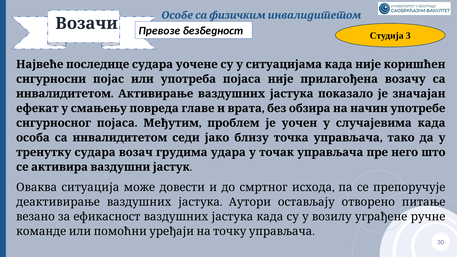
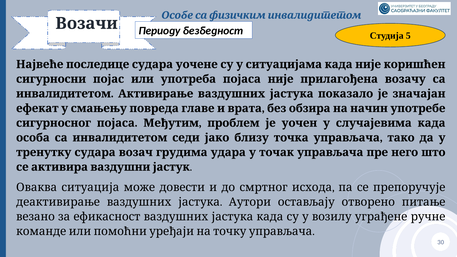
Превозе: Превозе -> Периоду (159, 31)
3: 3 -> 5 (408, 36)
